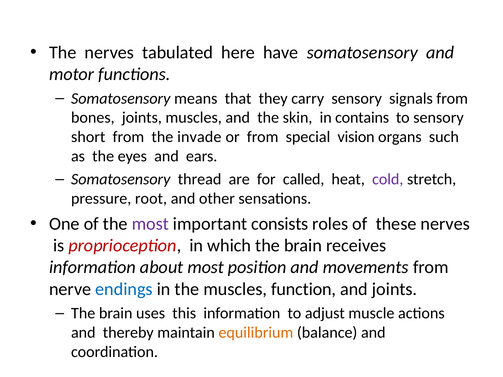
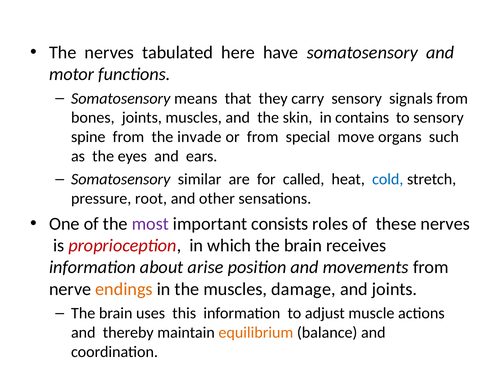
short: short -> spine (88, 137)
vision: vision -> move (356, 137)
thread: thread -> similar (200, 179)
cold colour: purple -> blue (388, 179)
about most: most -> arise (206, 267)
endings colour: blue -> orange (124, 289)
function: function -> damage (303, 289)
